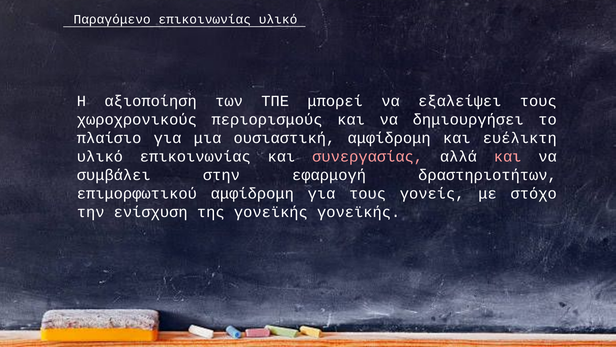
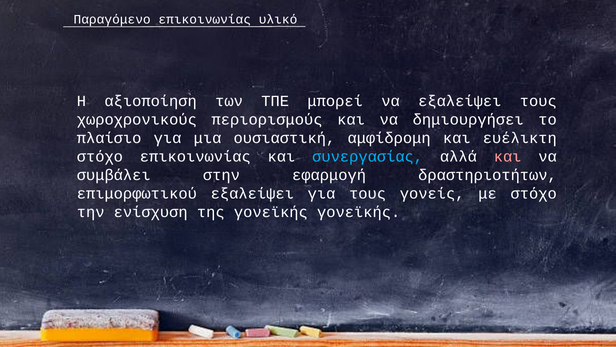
υλικό: υλικό -> στόχο (100, 157)
συνεργασίας colour: pink -> light blue (368, 157)
επιμορφωτικού αμφίδρομη: αμφίδρομη -> εξαλείψει (252, 194)
